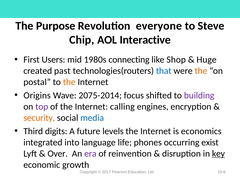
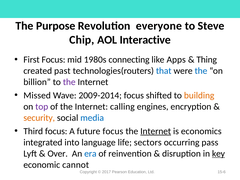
First Users: Users -> Focus (53, 60)
Shop: Shop -> Apps (176, 60)
Huge: Huge -> Thing (207, 60)
the colour: orange -> blue (201, 71)
postal: postal -> billion (37, 82)
the colour: orange -> purple (69, 82)
Origins: Origins -> Missed (37, 95)
2075-2014: 2075-2014 -> 2009-2014 (100, 95)
building colour: purple -> orange (199, 95)
Third digits: digits -> focus (56, 131)
future levels: levels -> focus (113, 131)
Internet underline: none -> present (156, 131)
phones: phones -> sectors (148, 142)
exist: exist -> pass (210, 142)
era colour: purple -> blue (90, 154)
growth: growth -> cannot (76, 165)
